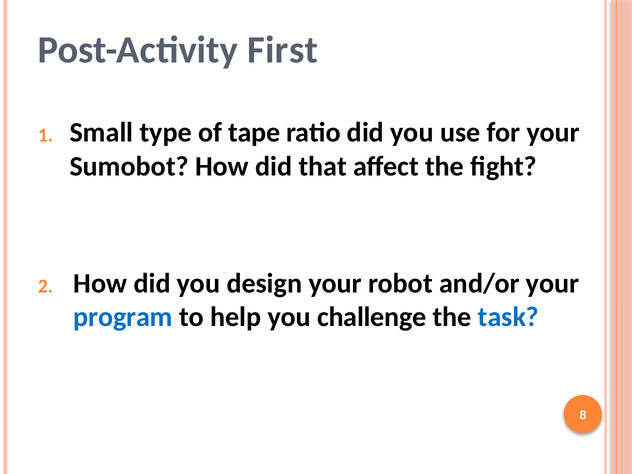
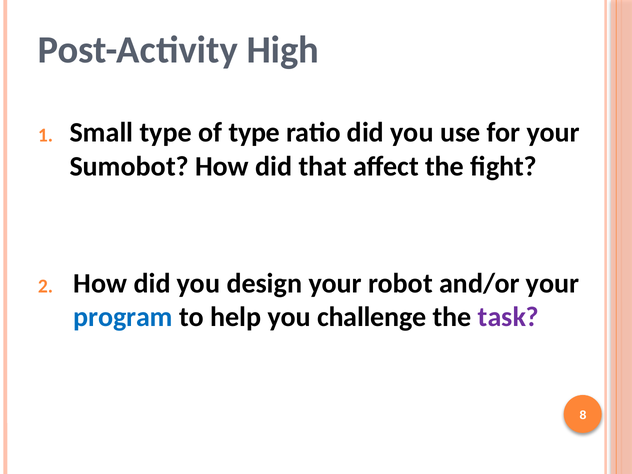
First: First -> High (283, 50)
of tape: tape -> type (254, 133)
task colour: blue -> purple (508, 317)
